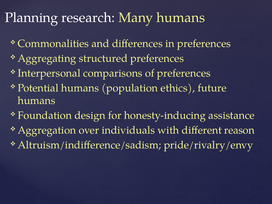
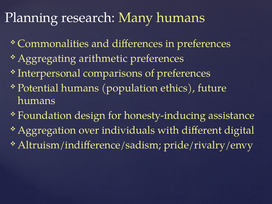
structured: structured -> arithmetic (103, 58)
reason: reason -> digital (239, 130)
